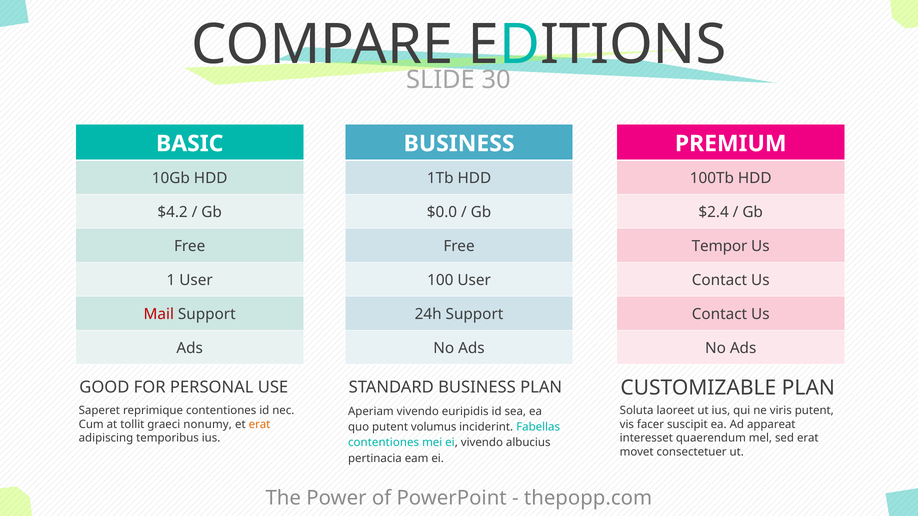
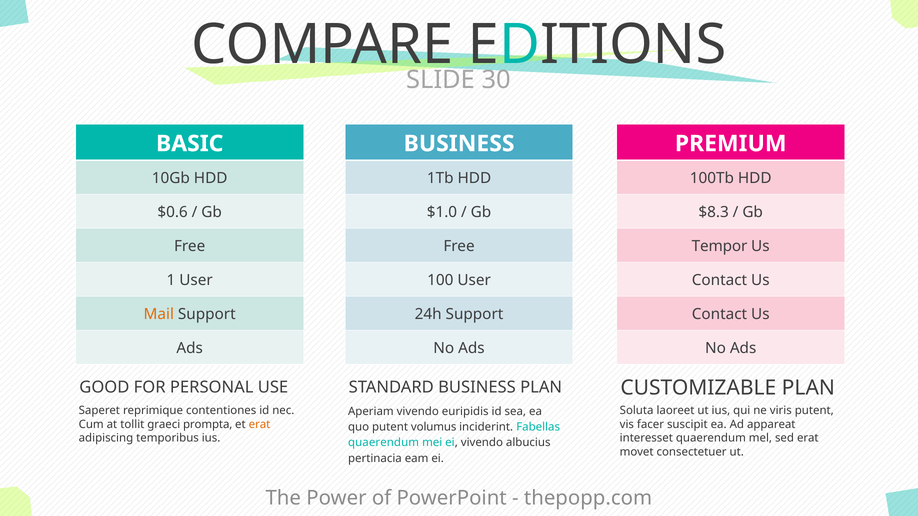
$4.2: $4.2 -> $0.6 (173, 212)
$0.0: $0.0 -> $1.0 (442, 212)
$2.4: $2.4 -> $8.3 (714, 212)
Mail colour: red -> orange (159, 315)
nonumy: nonumy -> prompta (208, 425)
contentiones: contentiones -> quaerendum (384, 443)
